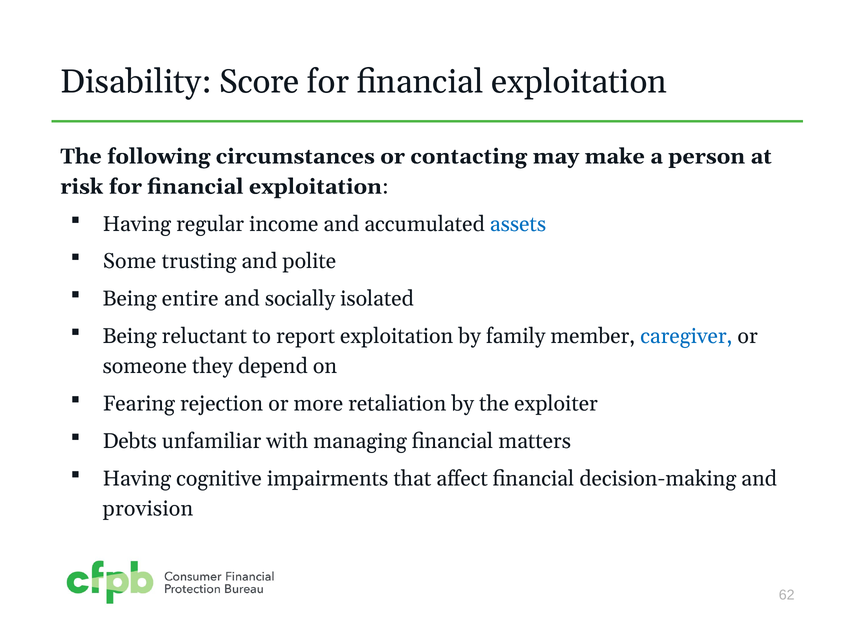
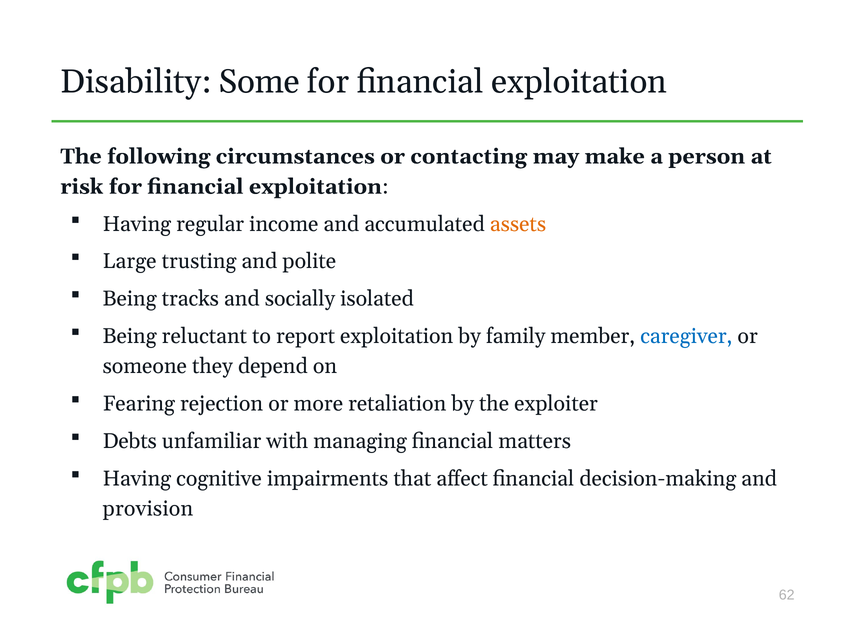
Score: Score -> Some (259, 82)
assets colour: blue -> orange (518, 224)
Some: Some -> Large (130, 262)
entire: entire -> tracks (190, 299)
